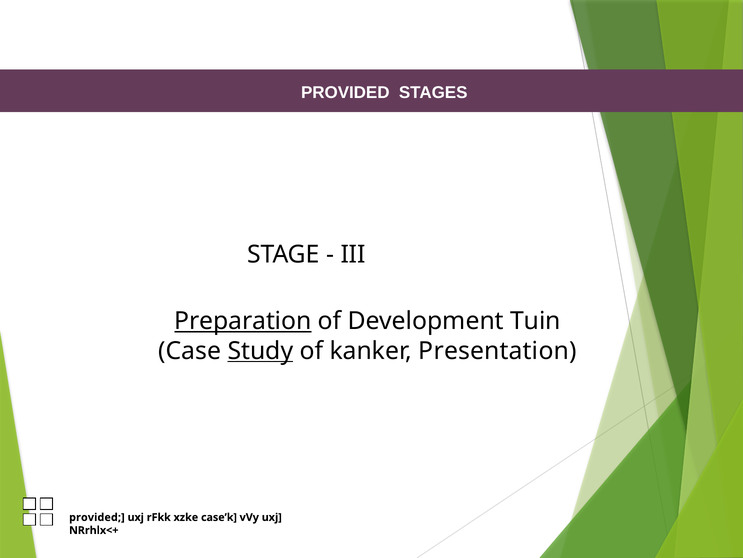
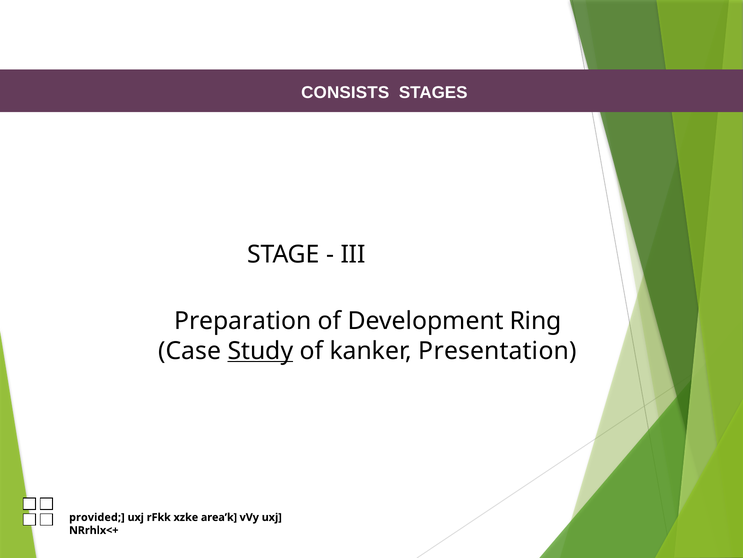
PROVIDED: PROVIDED -> CONSISTS (345, 92)
Preparation underline: present -> none (243, 321)
Tuin: Tuin -> Ring (536, 321)
case’k: case’k -> area’k (219, 517)
